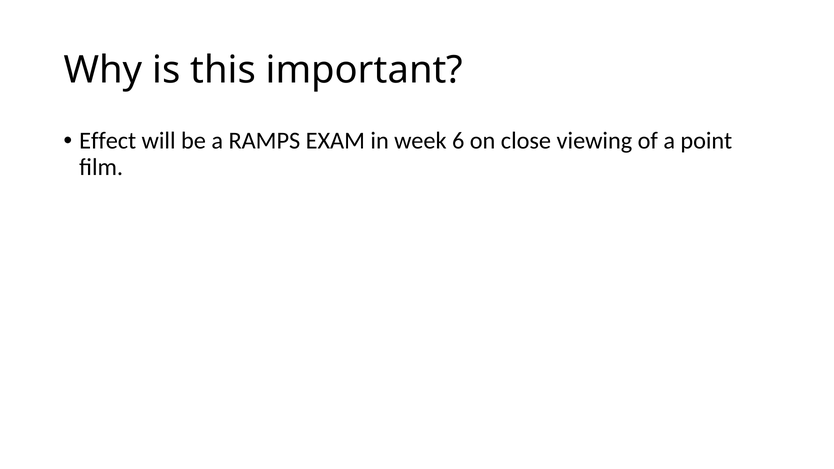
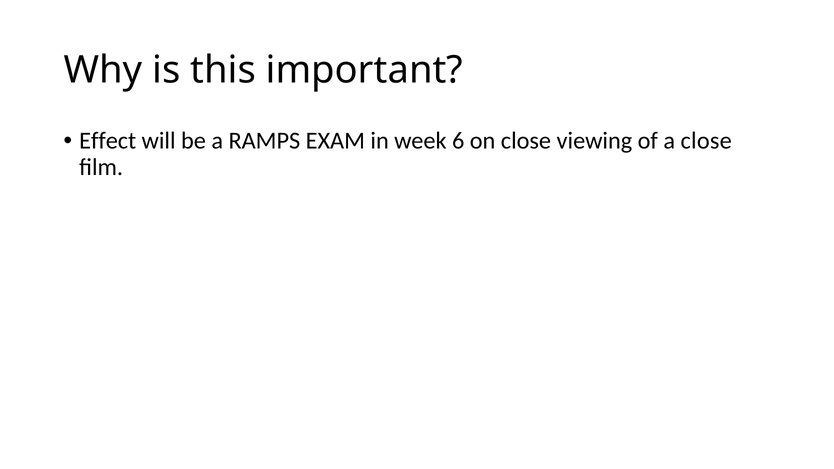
a point: point -> close (706, 141)
